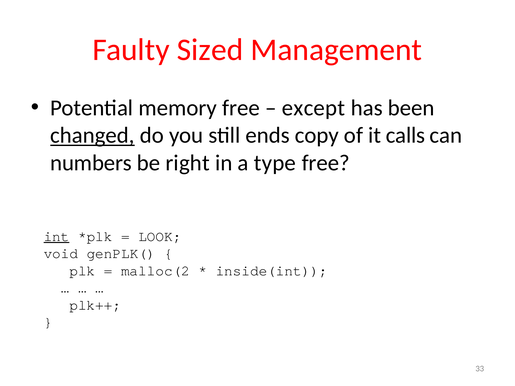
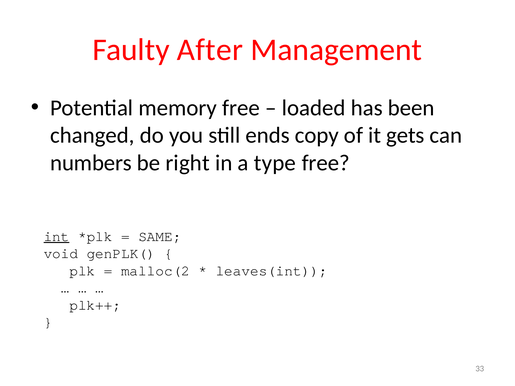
Sized: Sized -> After (210, 50)
except: except -> loaded (314, 108)
changed underline: present -> none (92, 136)
calls: calls -> gets (405, 136)
LOOK: LOOK -> SAME (160, 236)
inside(int: inside(int -> leaves(int (272, 271)
